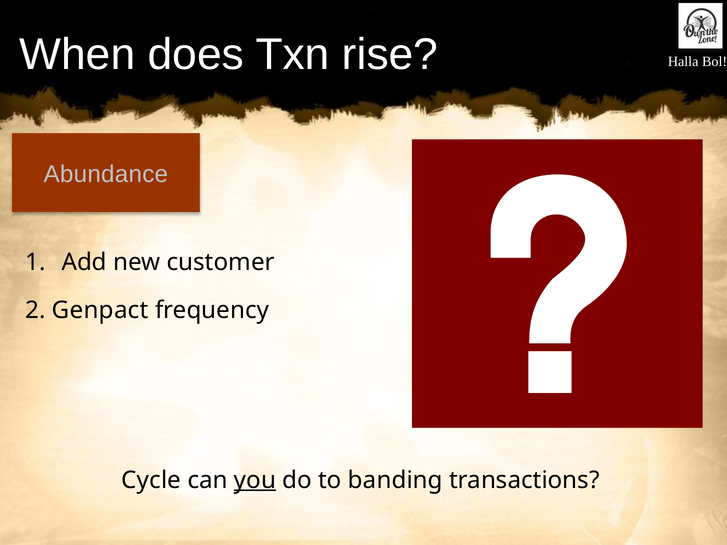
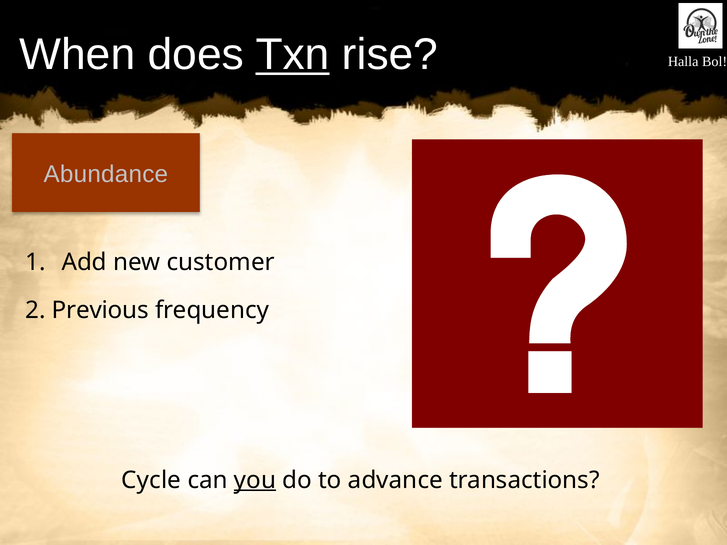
Txn underline: none -> present (293, 55)
Genpact: Genpact -> Previous (100, 311)
banding: banding -> advance (395, 480)
